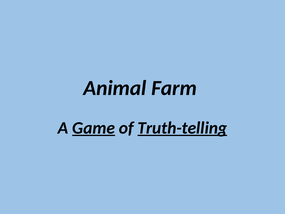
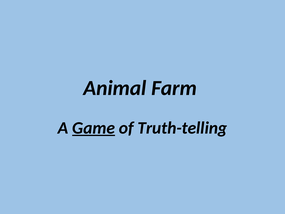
Truth-telling underline: present -> none (182, 128)
